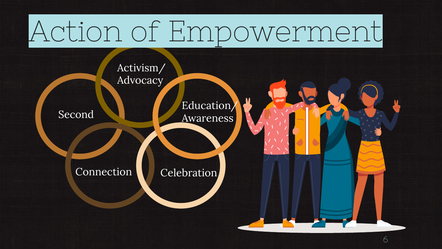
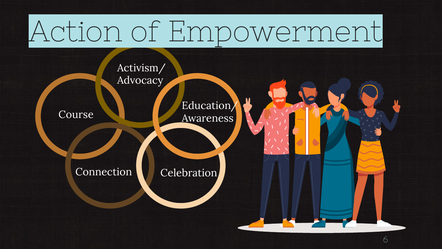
Second: Second -> Course (76, 114)
